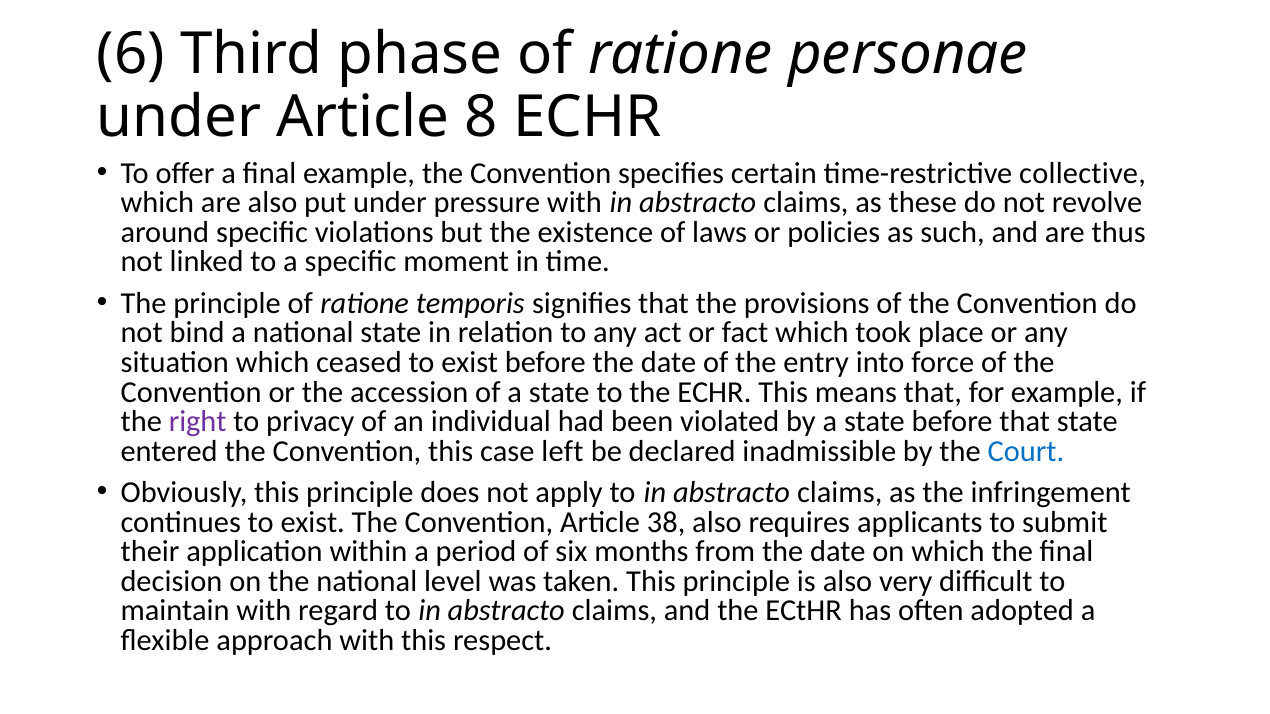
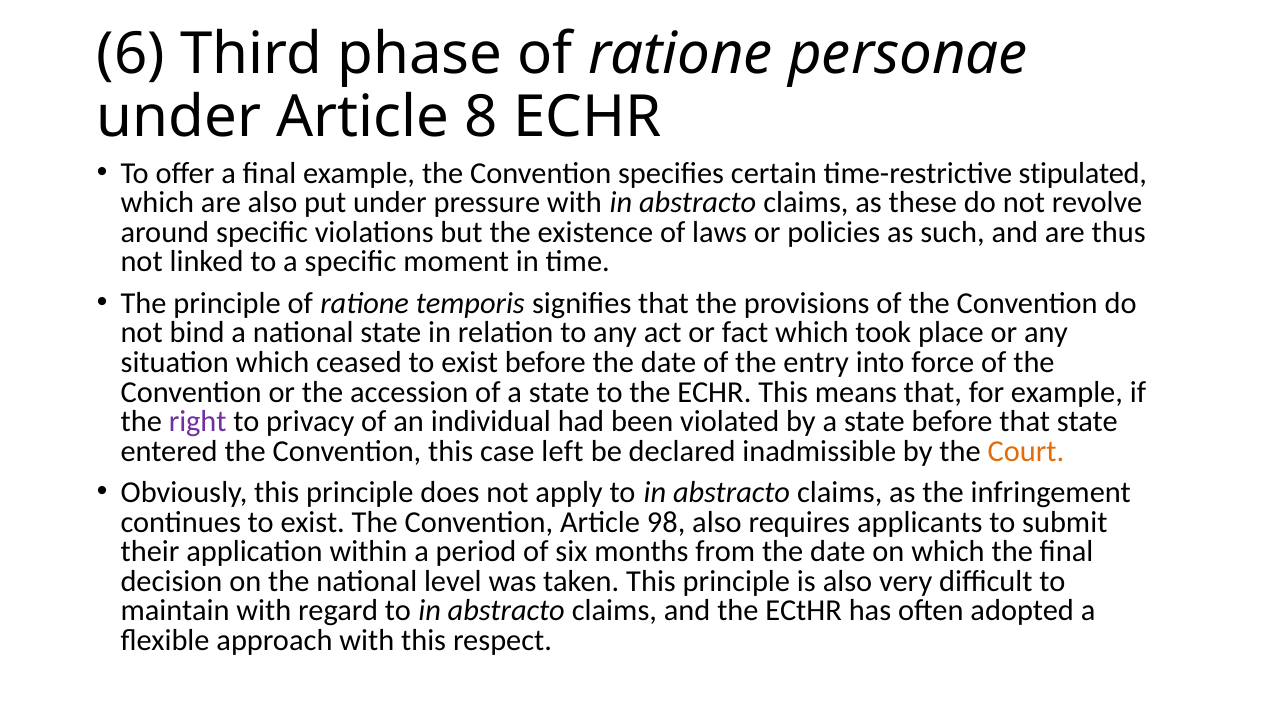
collective: collective -> stipulated (1083, 173)
Court colour: blue -> orange (1026, 451)
38: 38 -> 98 (666, 522)
